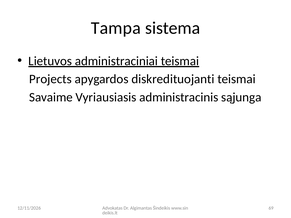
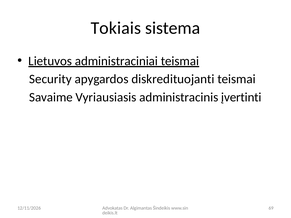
Tampa: Tampa -> Tokiais (116, 28)
Projects: Projects -> Security (50, 79)
sąjunga: sąjunga -> įvertinti (241, 97)
